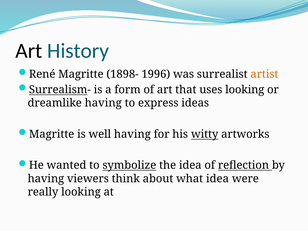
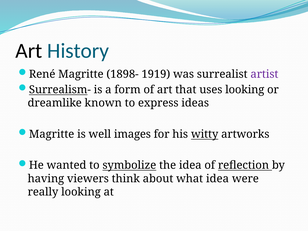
1996: 1996 -> 1919 (156, 74)
artist colour: orange -> purple (264, 74)
dreamlike having: having -> known (103, 103)
well having: having -> images (132, 134)
